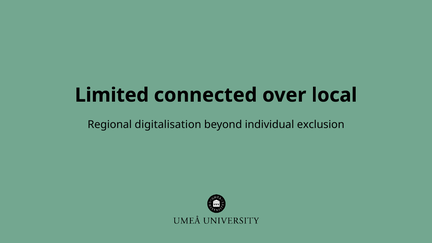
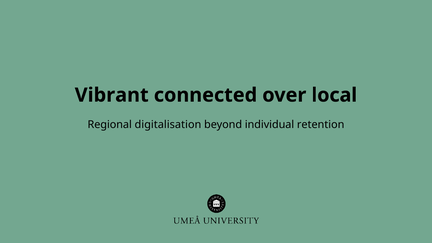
Limited: Limited -> Vibrant (112, 95)
exclusion: exclusion -> retention (321, 125)
